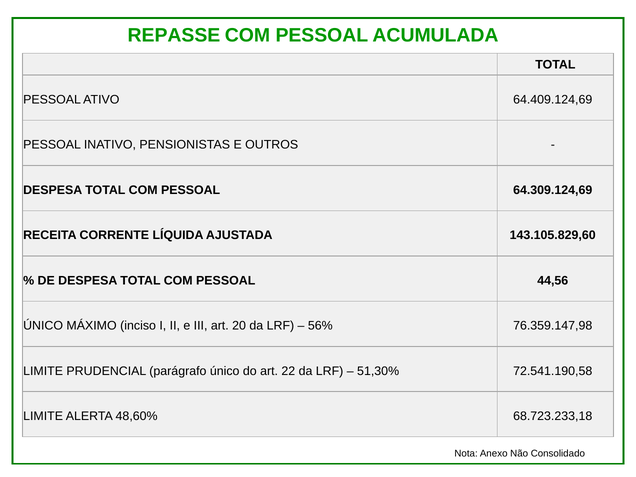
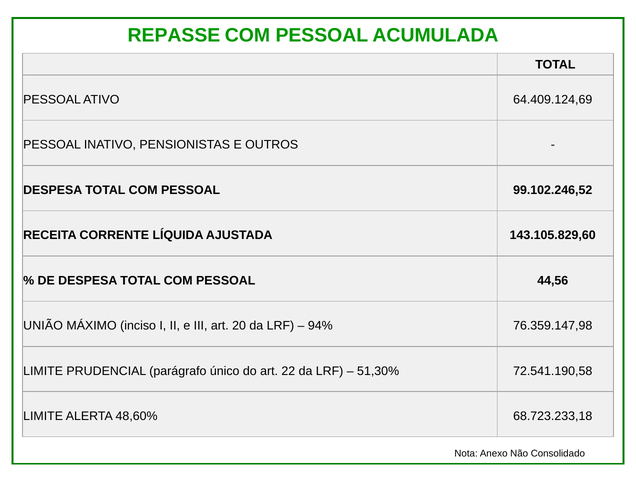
64.309.124,69: 64.309.124,69 -> 99.102.246,52 (553, 190)
ÚNICO: ÚNICO -> UNIÃO (43, 326)
56%: 56% -> 94% (320, 326)
